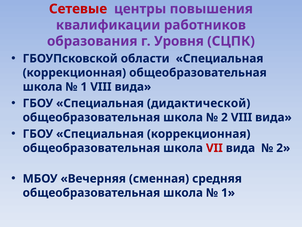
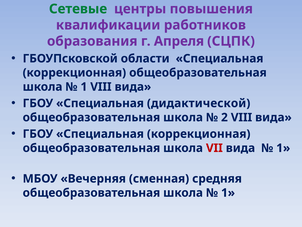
Сетевые colour: red -> green (78, 9)
Уровня: Уровня -> Апреля (179, 41)
2: 2 -> 1 (283, 148)
